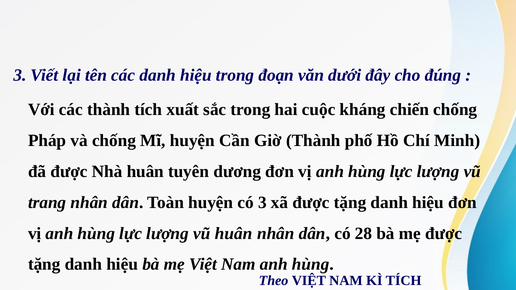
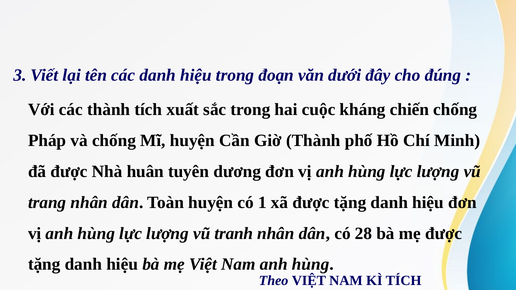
có 3: 3 -> 1 (262, 203)
vũ huân: huân -> tranh (234, 234)
